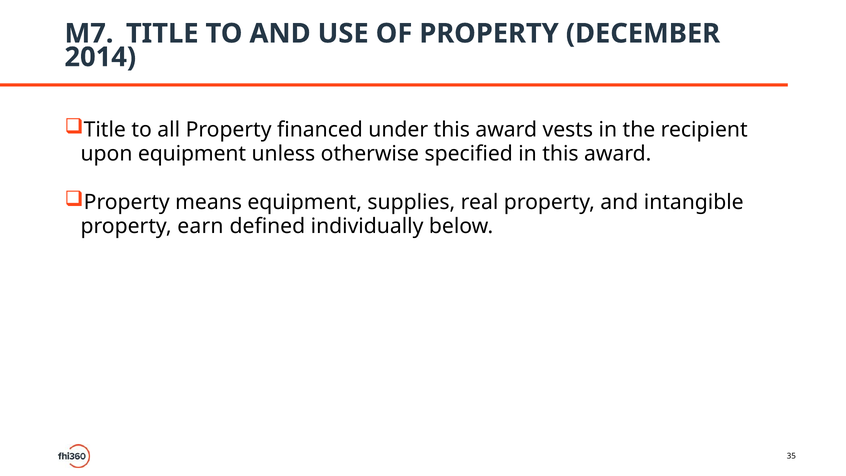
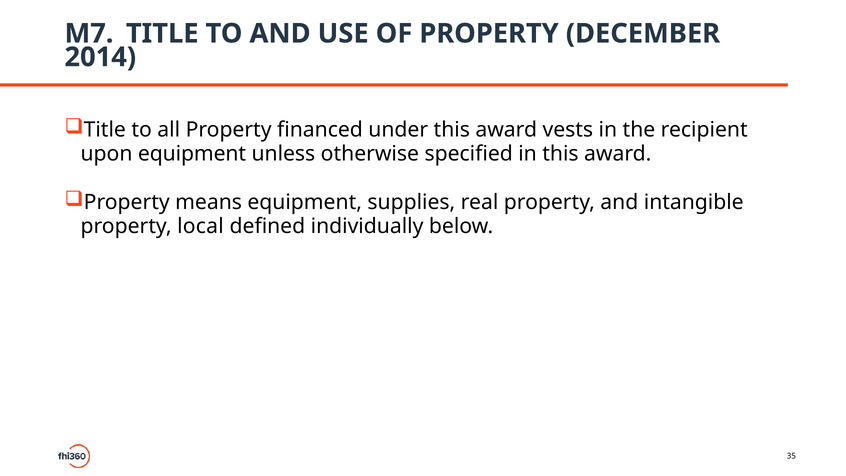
earn: earn -> local (200, 226)
